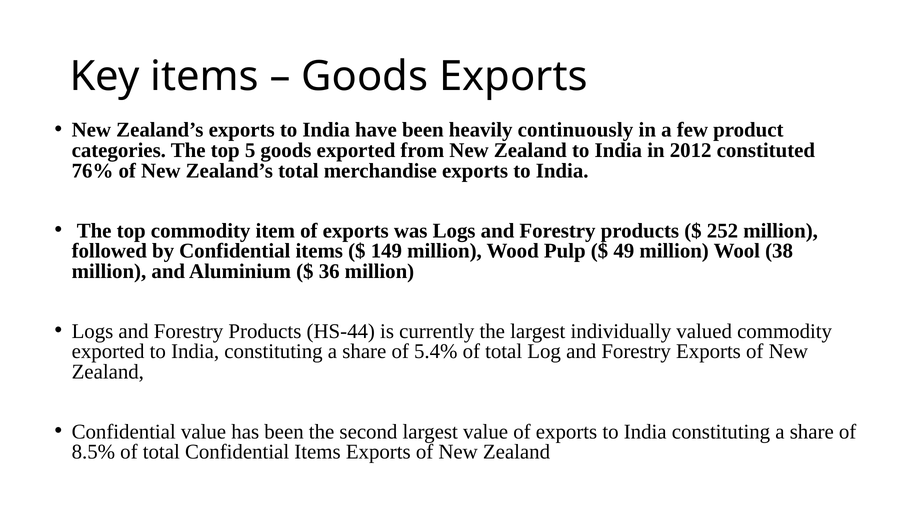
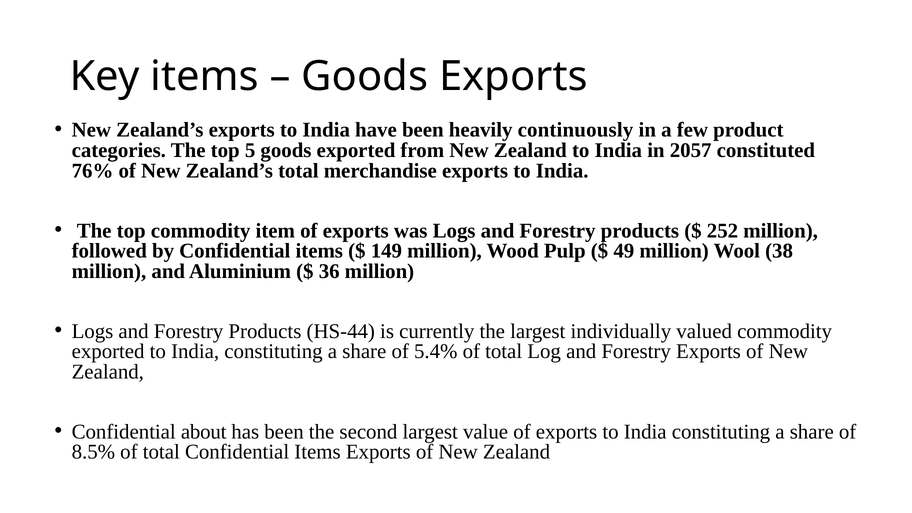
2012: 2012 -> 2057 (691, 150)
Confidential value: value -> about (204, 432)
